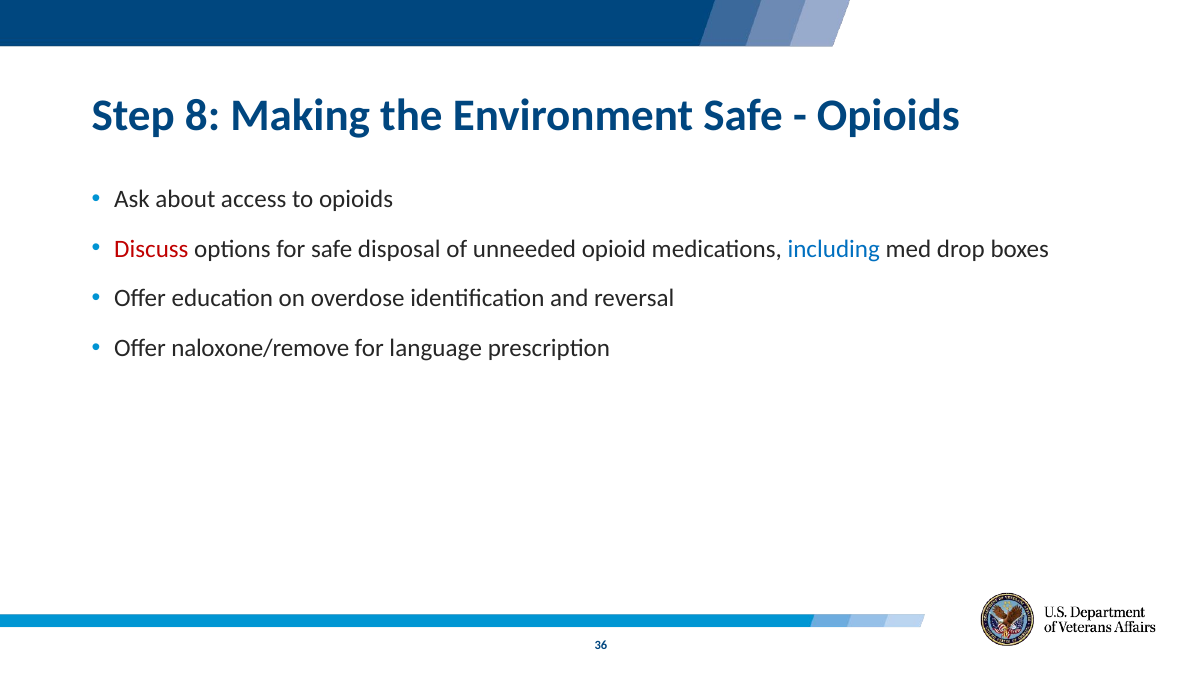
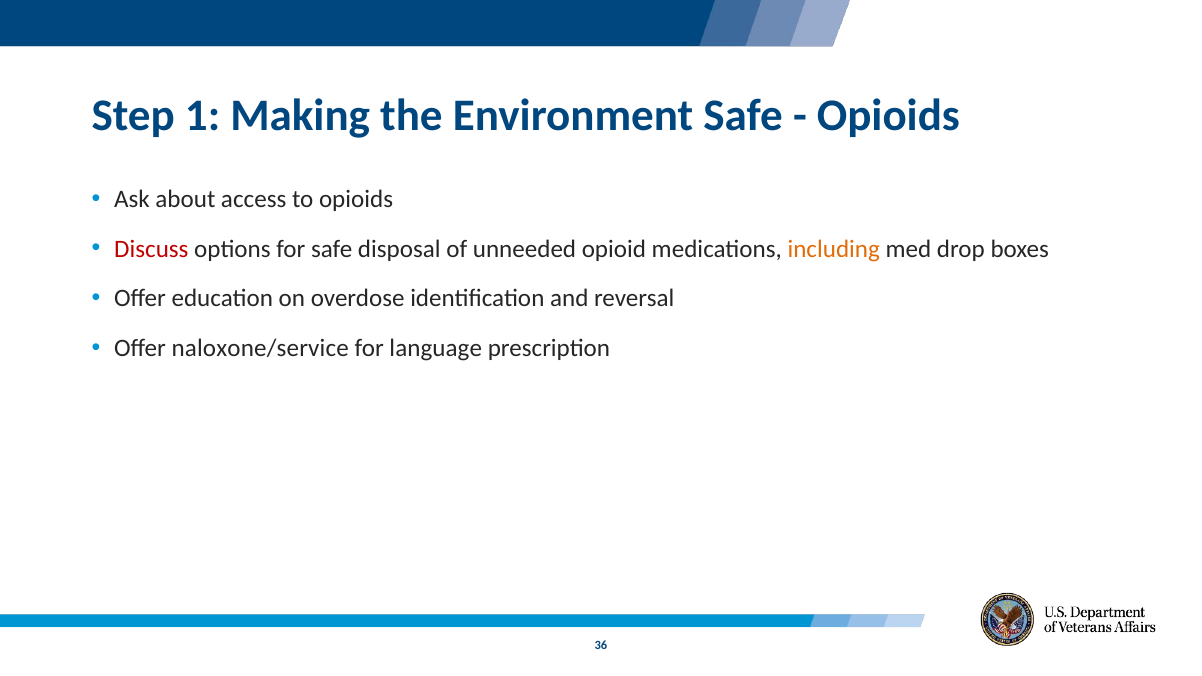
8: 8 -> 1 (203, 115)
including colour: blue -> orange (834, 249)
naloxone/remove: naloxone/remove -> naloxone/service (260, 348)
